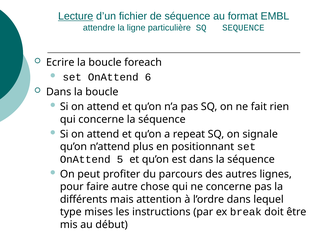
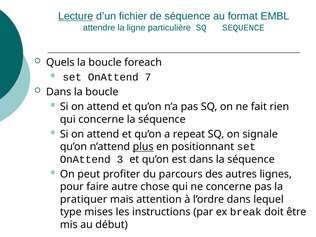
Ecrire: Ecrire -> Quels (60, 62)
6: 6 -> 7 (148, 77)
plus underline: none -> present (143, 147)
5: 5 -> 3 (120, 159)
différents: différents -> pratiquer (84, 199)
